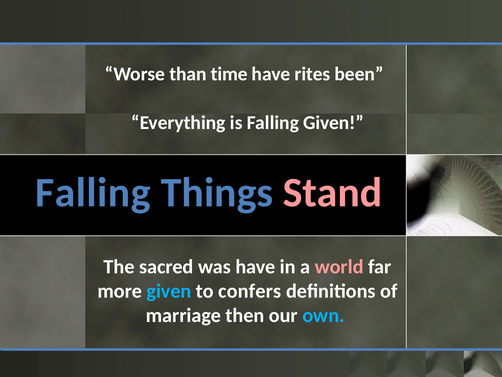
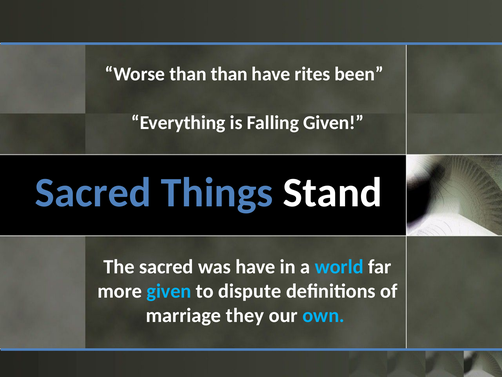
than time: time -> than (229, 74)
Falling: Falling -> Sacred (93, 192)
Stand colour: pink -> white (332, 192)
world colour: pink -> light blue (339, 267)
confers: confers -> dispute (250, 291)
then: then -> they (245, 315)
